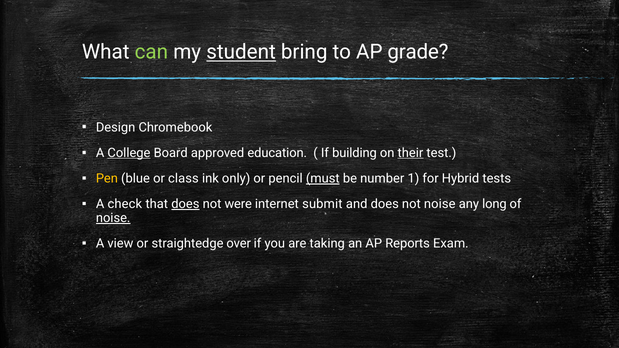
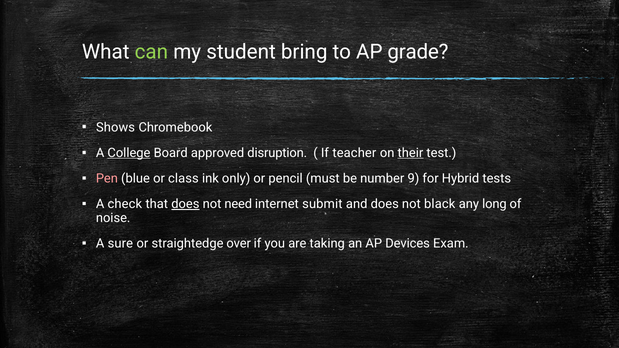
student underline: present -> none (241, 52)
Design: Design -> Shows (116, 127)
education: education -> disruption (277, 153)
building: building -> teacher (354, 153)
Pen colour: yellow -> pink (107, 178)
must underline: present -> none (323, 178)
1: 1 -> 9 (413, 178)
were: were -> need (238, 204)
not noise: noise -> black (440, 204)
noise underline: present -> none (113, 218)
view: view -> sure (120, 244)
Reports: Reports -> Devices (408, 244)
